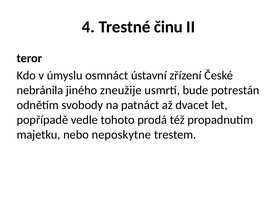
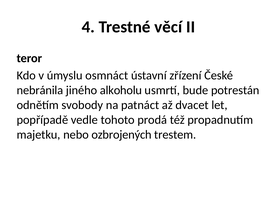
činu: činu -> věcí (168, 27)
zneužije: zneužije -> alkoholu (121, 90)
neposkytne: neposkytne -> ozbrojených (122, 135)
